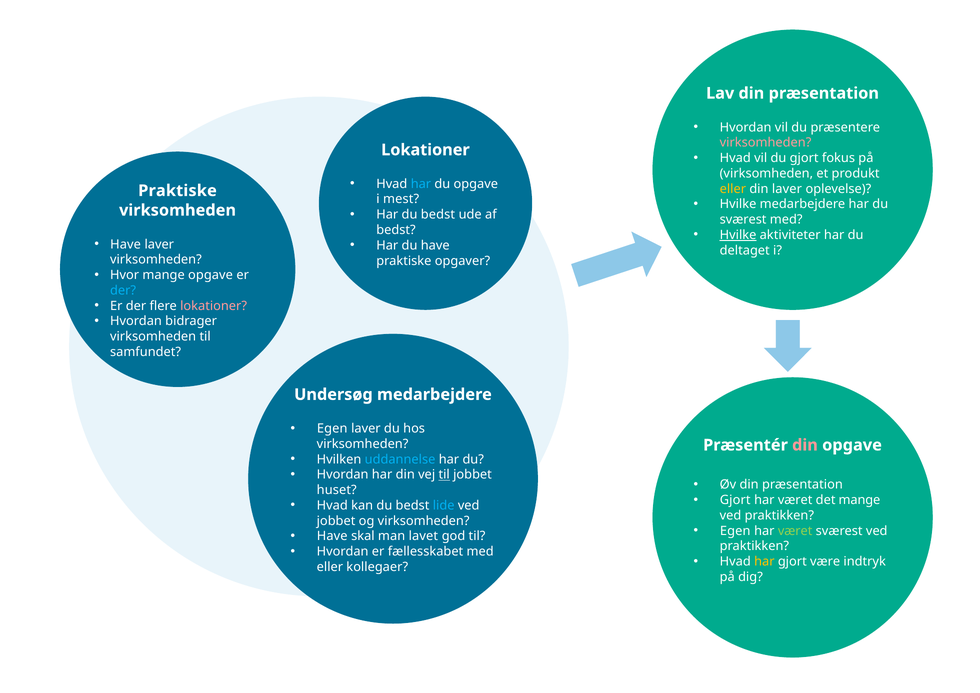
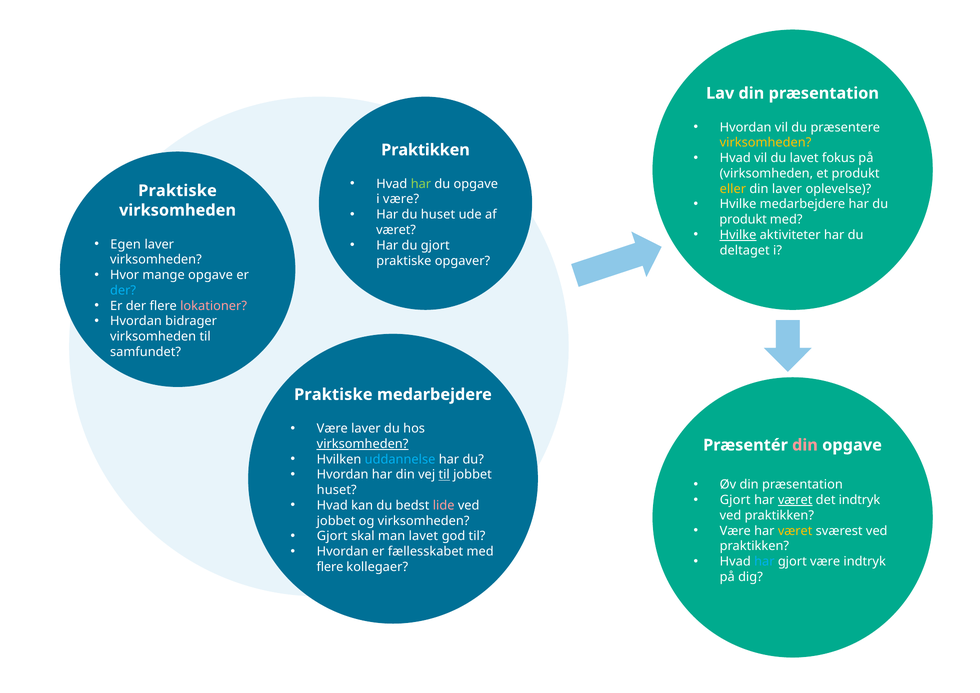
virksomheden colour: pink -> yellow (766, 143)
Lokationer: Lokationer -> Praktikken (425, 150)
du gjort: gjort -> lavet (804, 158)
har colour: light blue -> light green (421, 184)
i mest: mest -> være (401, 199)
Har du bedst: bedst -> huset (438, 215)
sværest: sværest -> produkt (743, 220)
bedst: bedst -> været (396, 230)
Have: Have -> Egen (126, 244)
du have: have -> gjort (435, 245)
Undersøg: Undersøg -> Praktiske (333, 395)
Egen: Egen -> Være (332, 429)
virksomheden underline: none -> present (363, 444)
været underline: none -> present (795, 500)
det mange: mange -> indtryk (859, 500)
lide colour: light blue -> pink (444, 505)
Egen: Egen -> Være (735, 531)
været colour: light green -> yellow (795, 531)
Have: Have -> Gjort (332, 536)
har colour: yellow -> light blue (764, 562)
eller: eller -> flere (330, 567)
